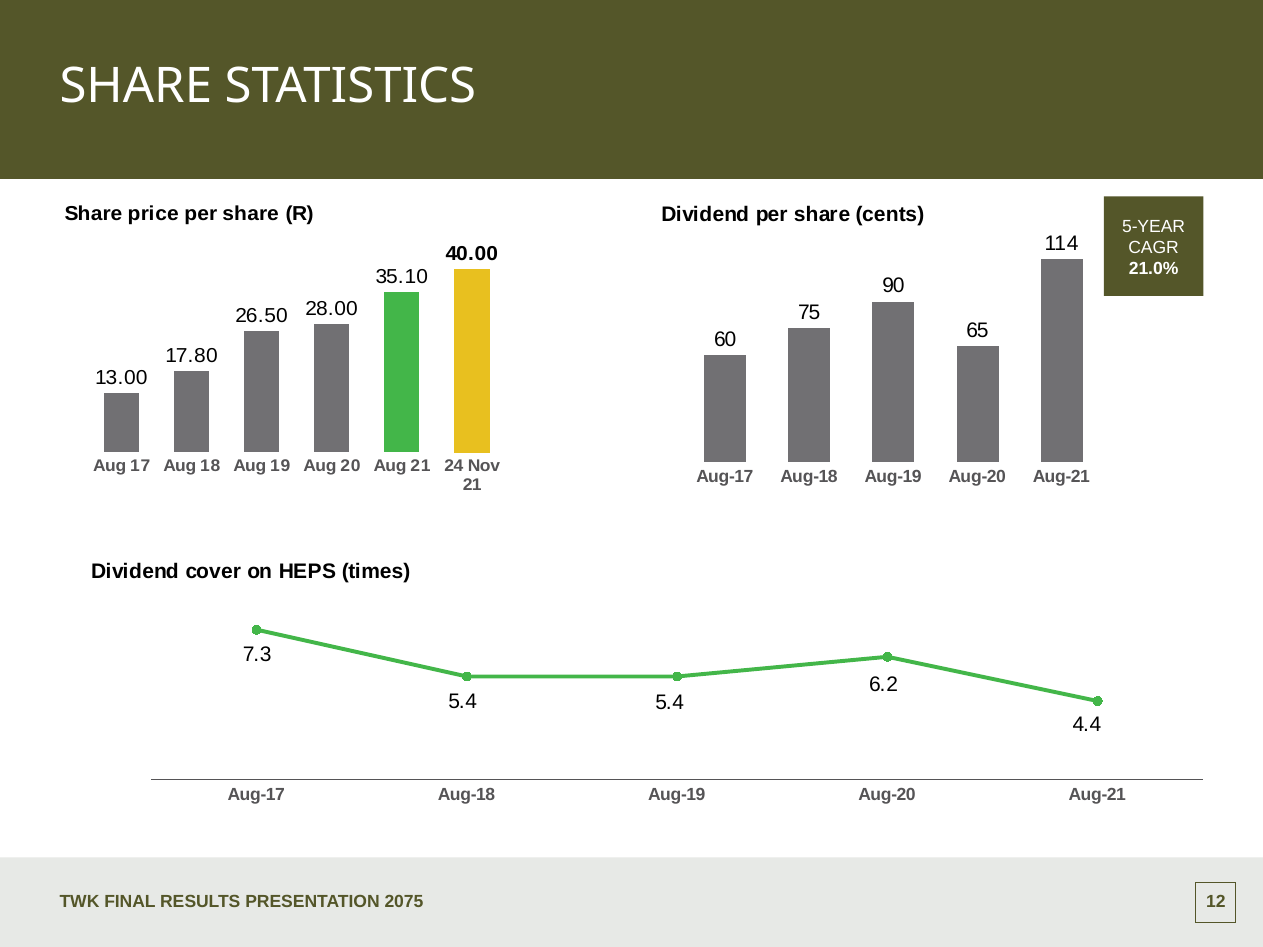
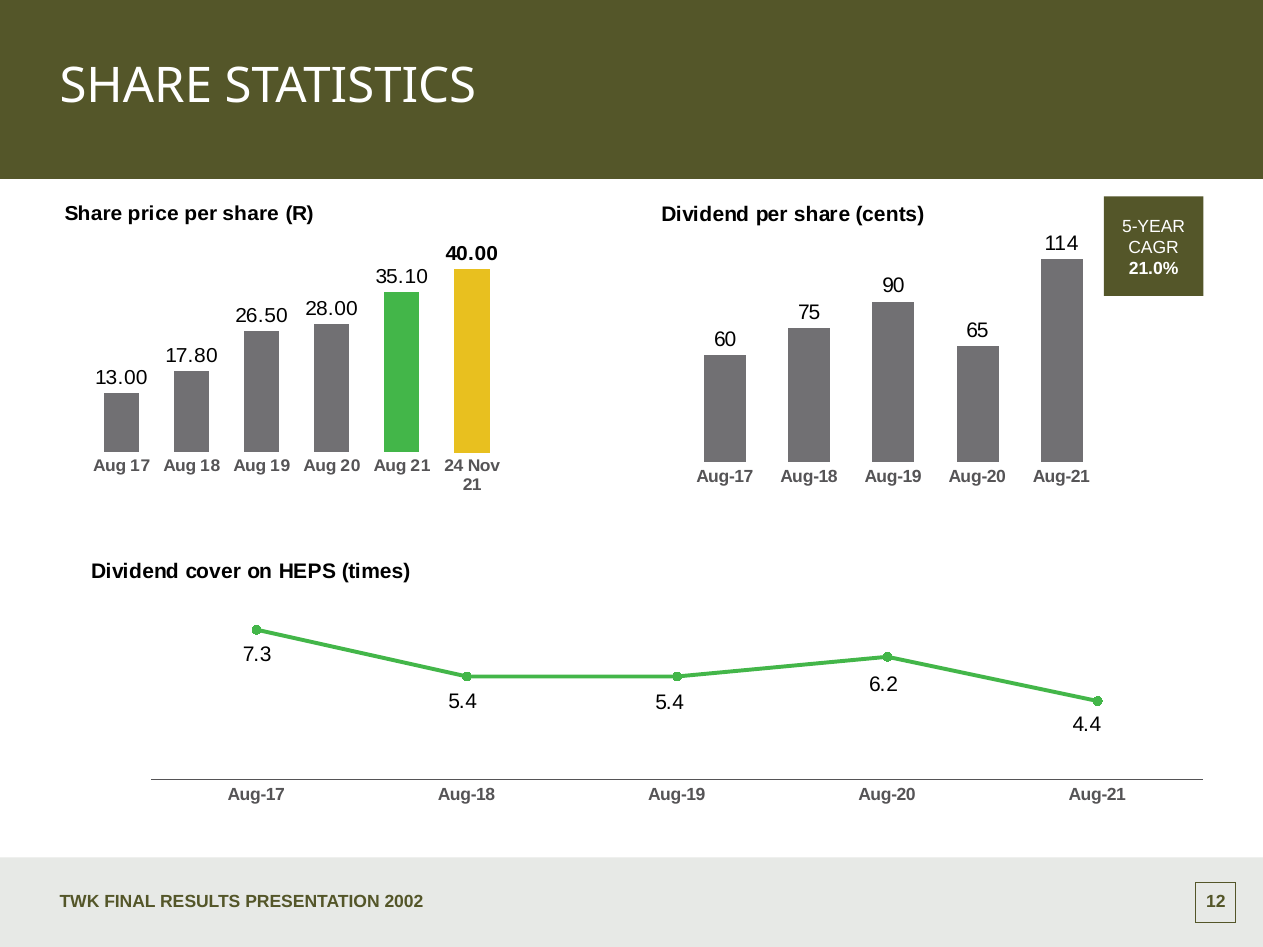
2075: 2075 -> 2002 (404, 902)
